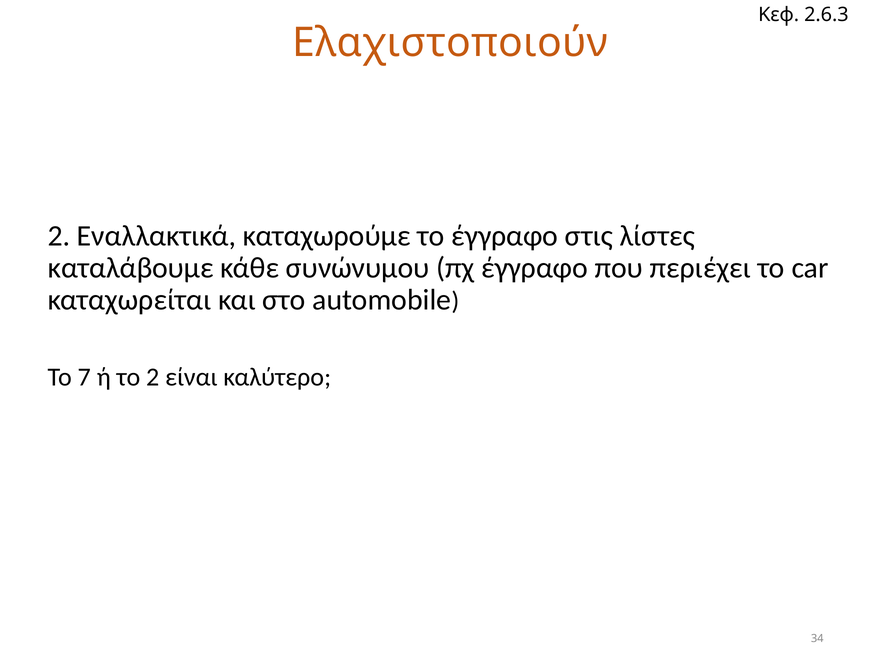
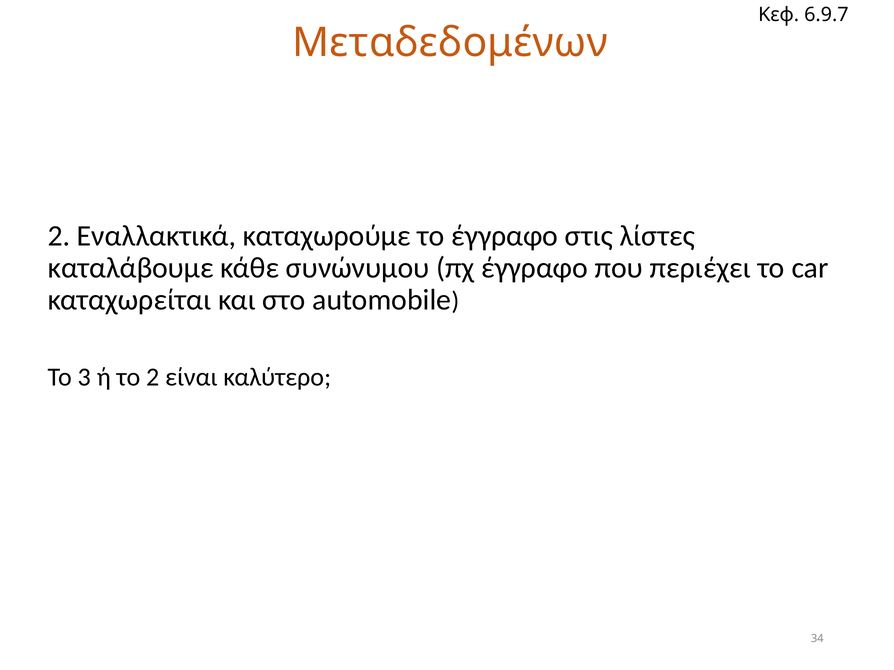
2.6.3: 2.6.3 -> 6.9.7 (826, 15)
Ελαχιστοποιούν: Ελαχιστοποιούν -> Μεταδεδομένων (450, 43)
7: 7 -> 3 (84, 377)
